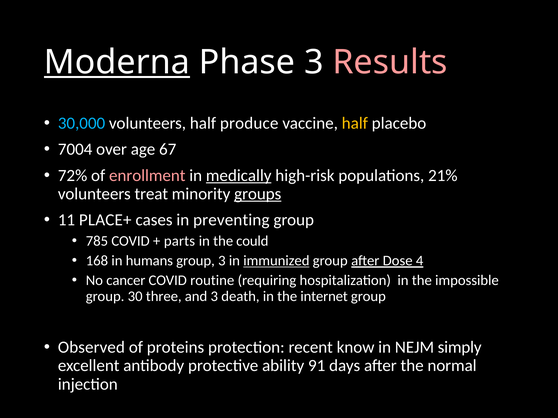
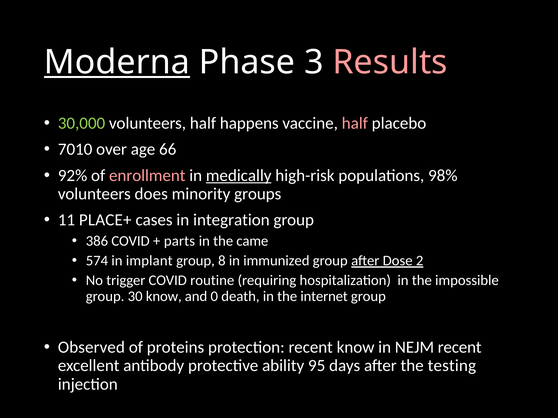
30,000 colour: light blue -> light green (82, 123)
produce: produce -> happens (249, 123)
half colour: yellow -> pink (355, 123)
7004: 7004 -> 7010 (75, 149)
67: 67 -> 66 (168, 149)
72%: 72% -> 92% (73, 176)
21%: 21% -> 98% (443, 176)
treat: treat -> does (151, 194)
groups underline: present -> none (258, 194)
preventing: preventing -> integration (231, 220)
785: 785 -> 386 (97, 241)
could: could -> came (252, 241)
168: 168 -> 574 (97, 261)
humans: humans -> implant (149, 261)
group 3: 3 -> 8 (222, 261)
immunized underline: present -> none (276, 261)
4: 4 -> 2 (420, 261)
cancer: cancer -> trigger (126, 281)
30 three: three -> know (164, 297)
and 3: 3 -> 0 (214, 297)
NEJM simply: simply -> recent (460, 348)
91: 91 -> 95 (317, 366)
normal: normal -> testing (452, 366)
